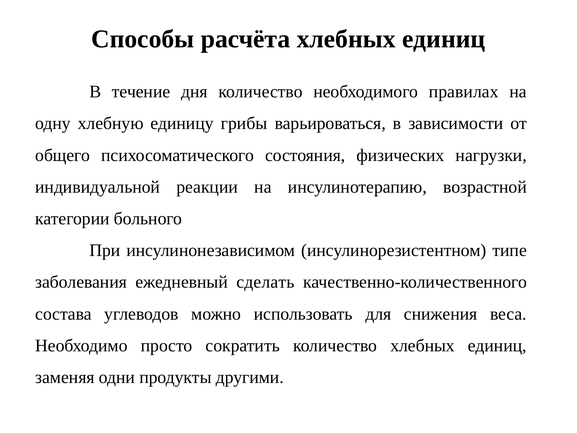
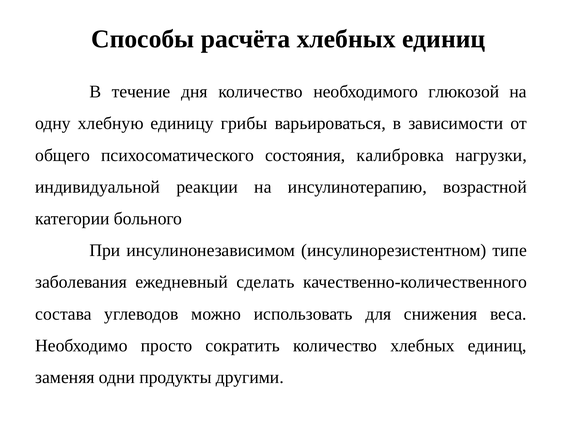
правилах: правилах -> глюкозой (464, 92)
физических: физических -> калибровка (400, 155)
